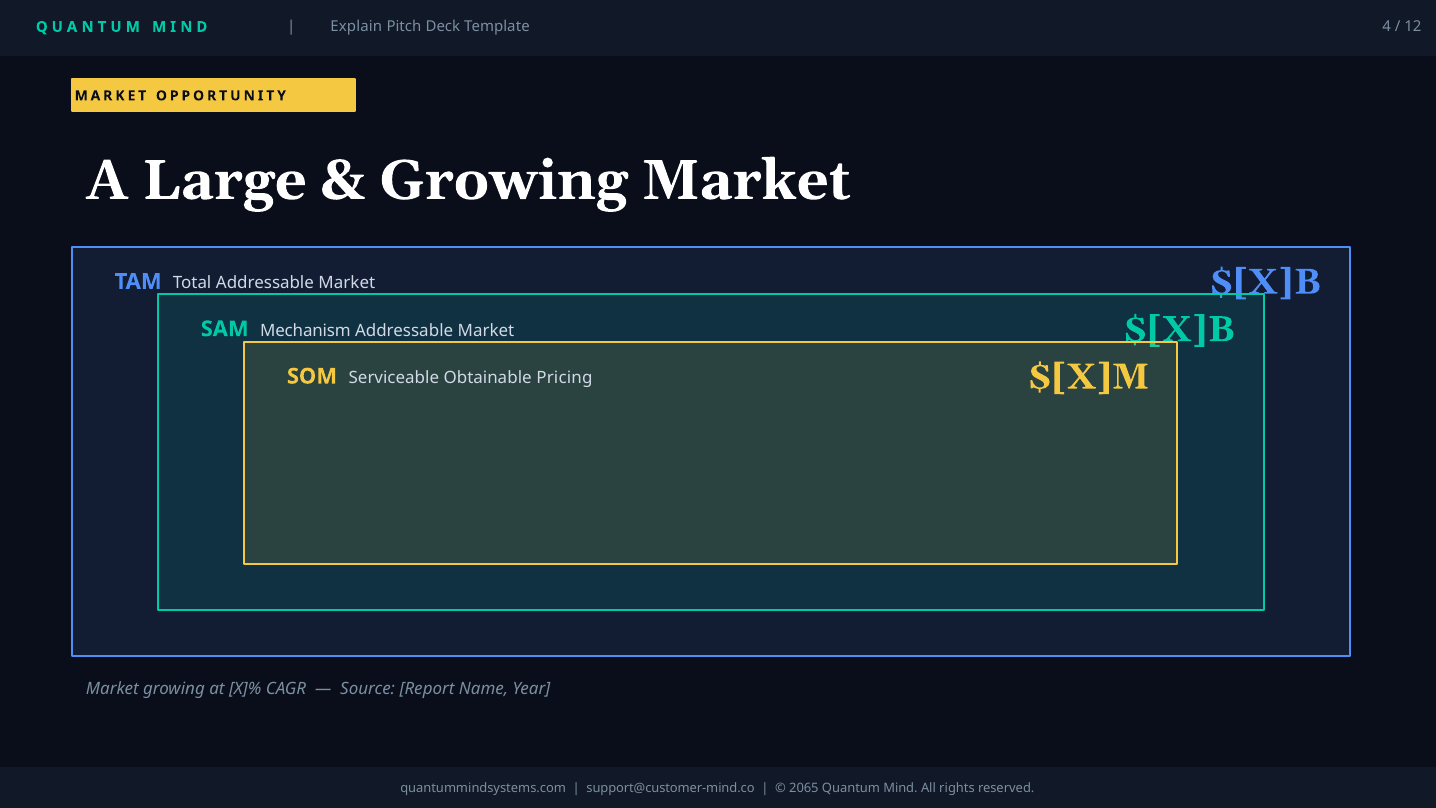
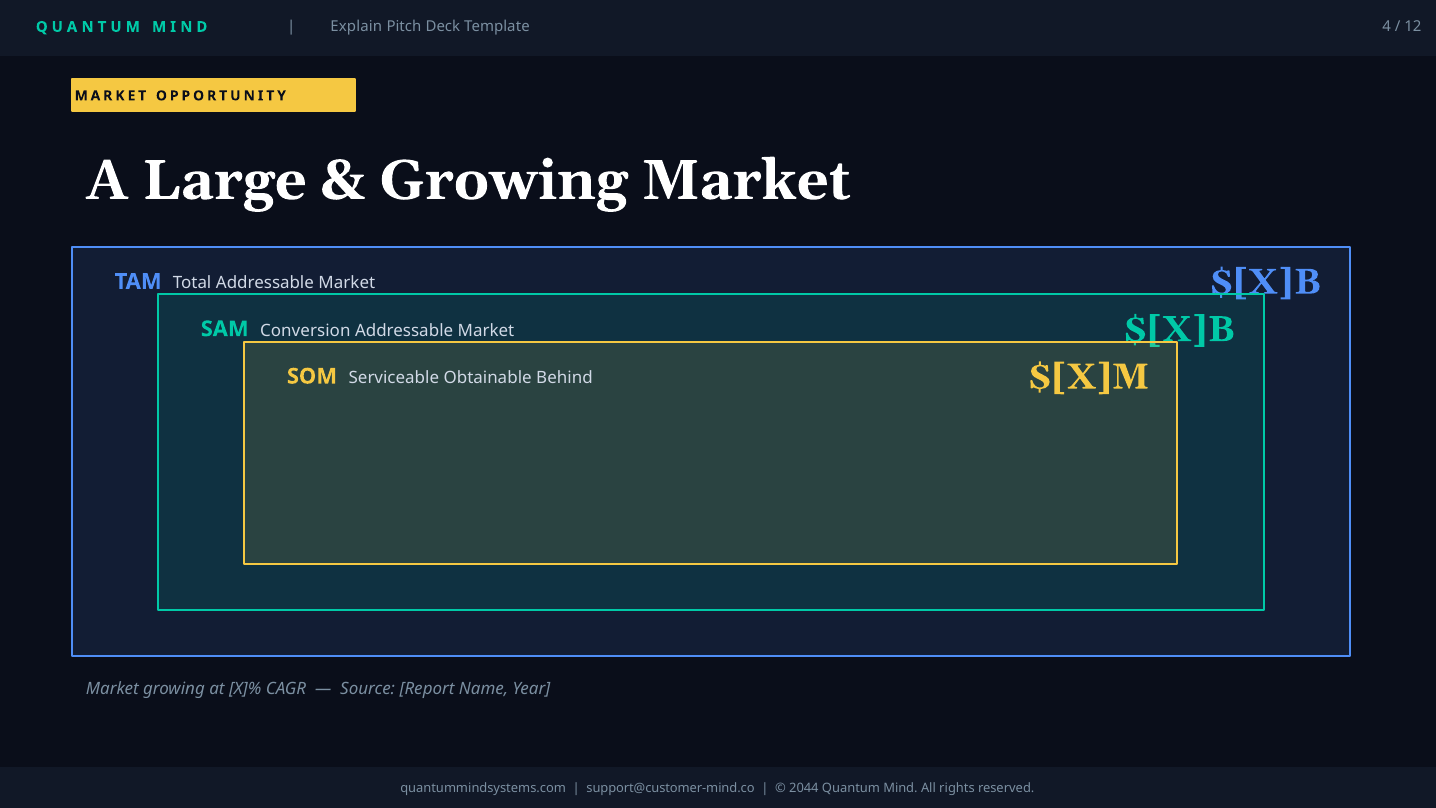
Mechanism: Mechanism -> Conversion (305, 331)
Pricing: Pricing -> Behind (564, 378)
2065: 2065 -> 2044 (804, 788)
